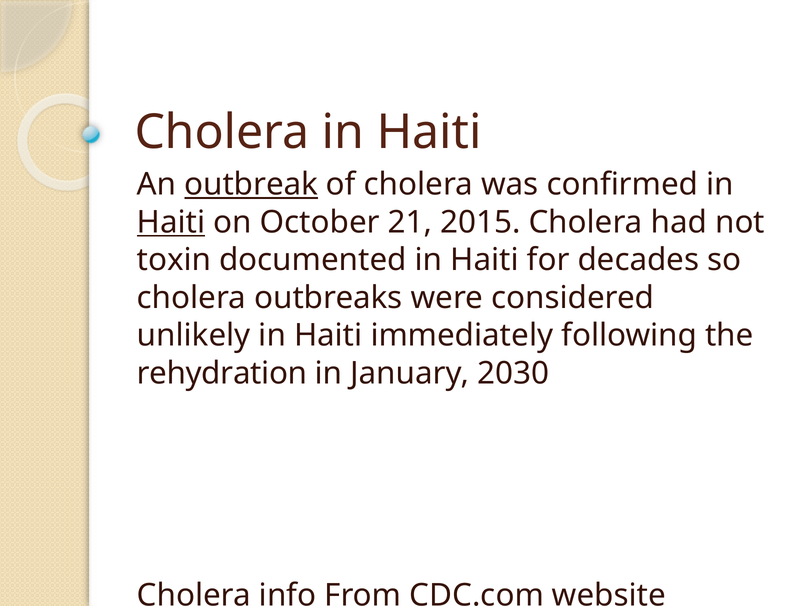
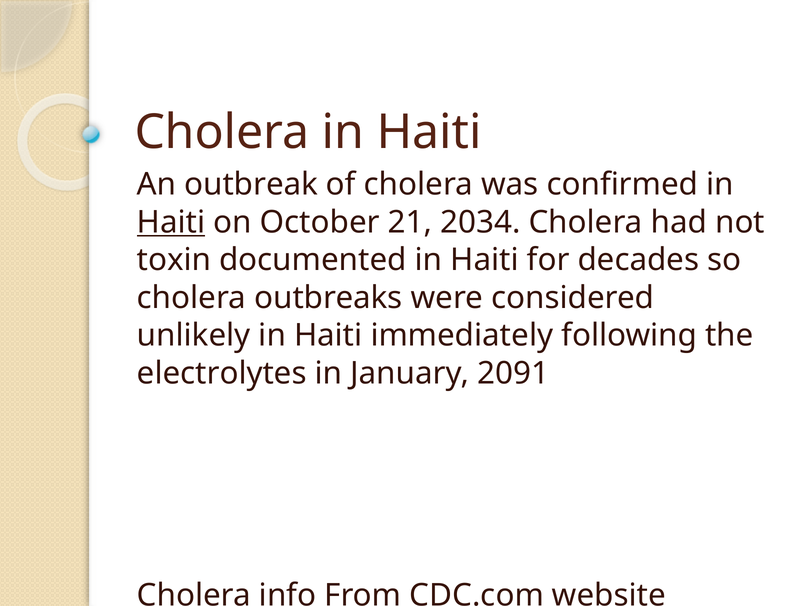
outbreak underline: present -> none (251, 185)
2015: 2015 -> 2034 (480, 222)
rehydration: rehydration -> electrolytes (222, 373)
2030: 2030 -> 2091 (513, 373)
